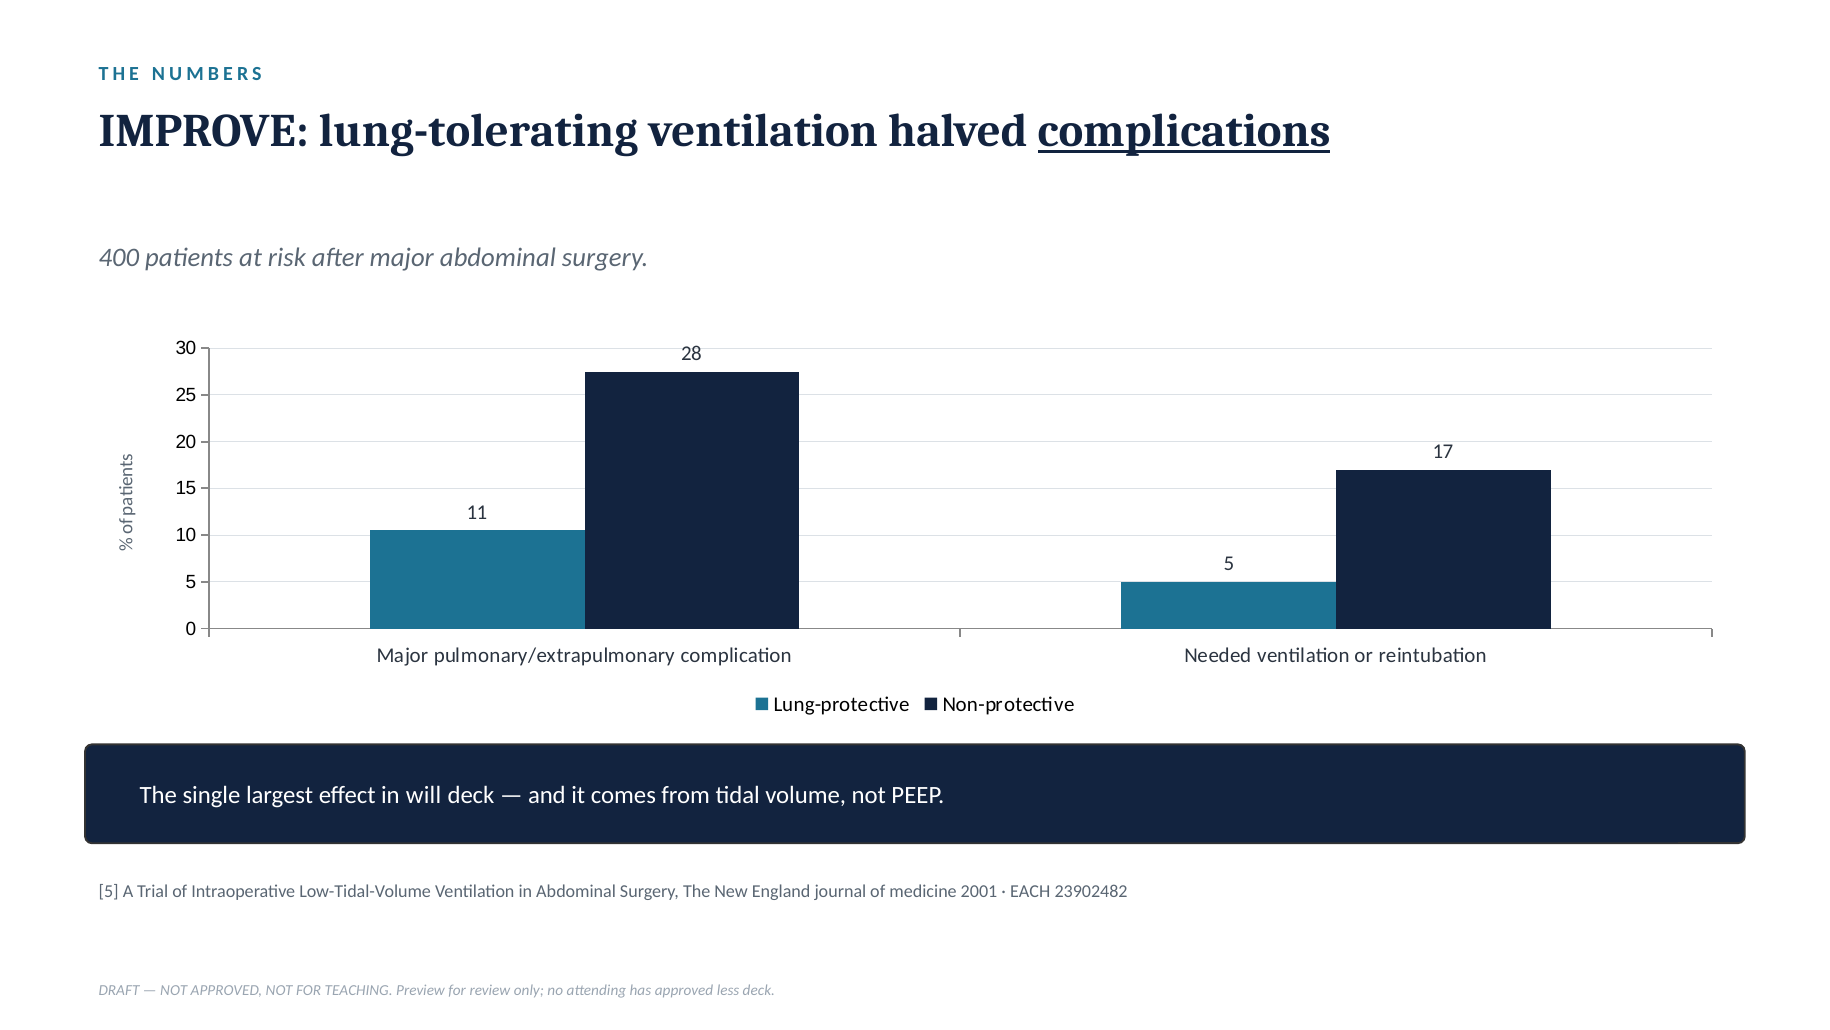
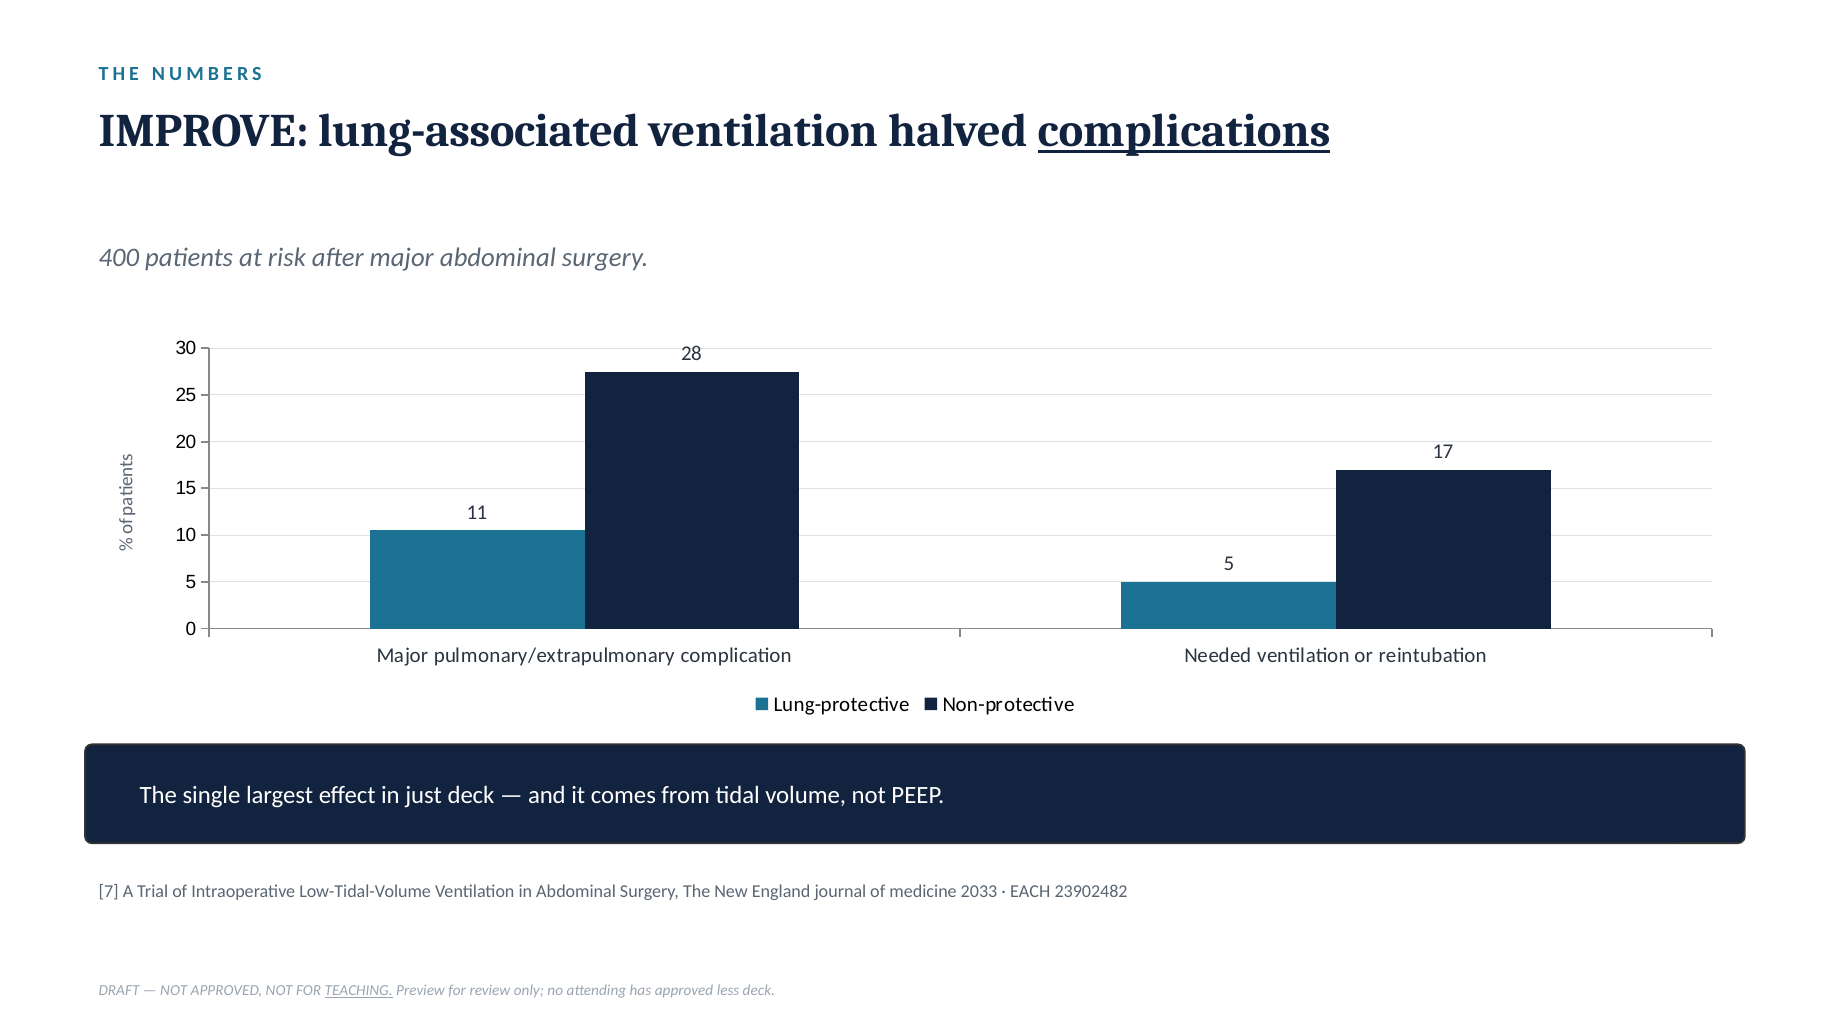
lung-tolerating: lung-tolerating -> lung-associated (479, 131)
will: will -> just (424, 795)
5: 5 -> 7 (109, 891)
2001: 2001 -> 2033 (979, 891)
TEACHING underline: none -> present (359, 990)
